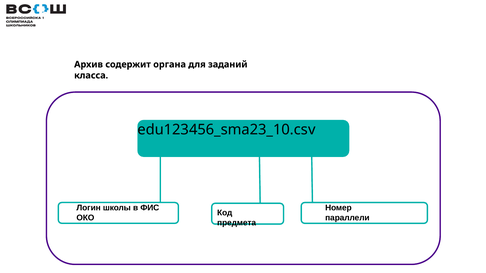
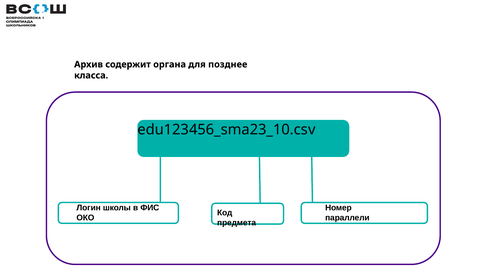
заданий: заданий -> позднее (228, 65)
